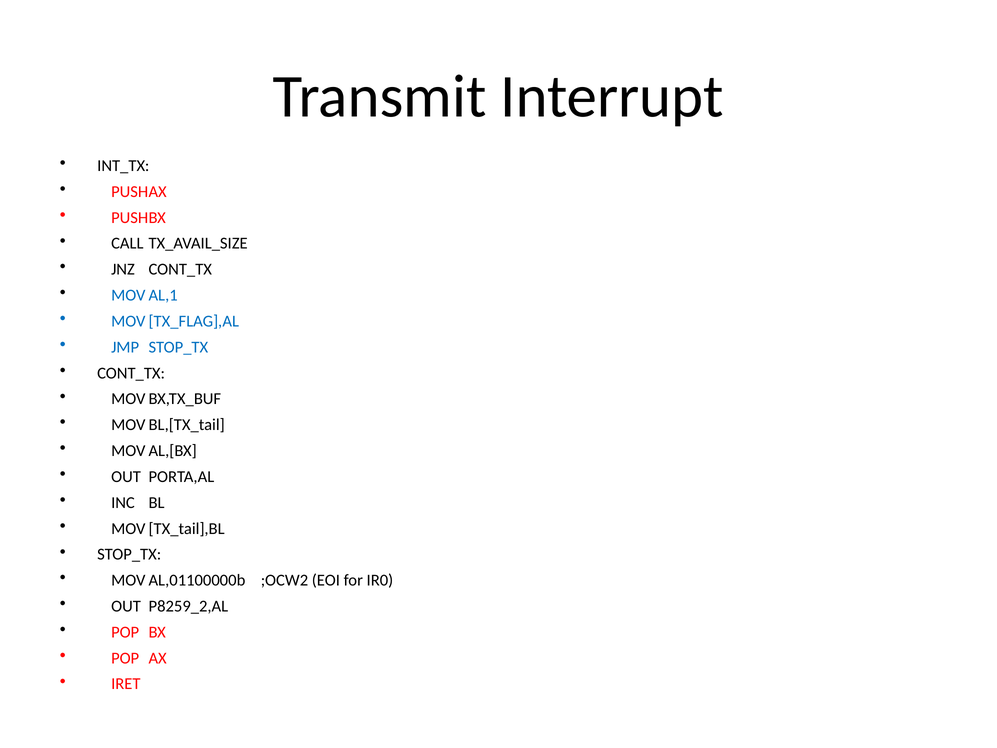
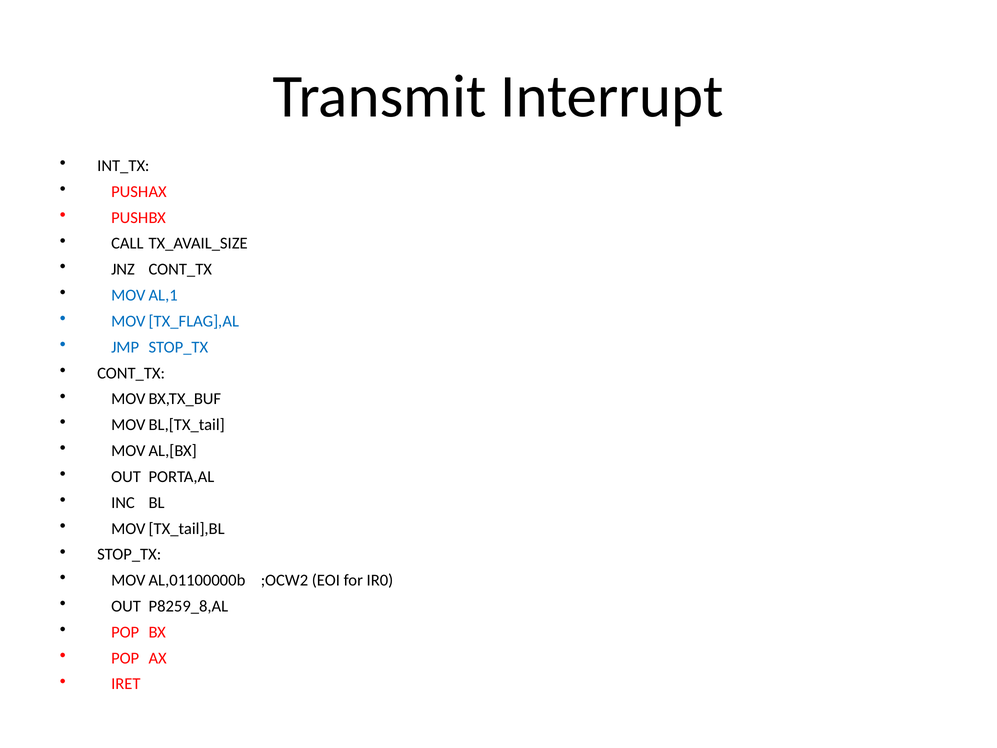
P8259_2,AL: P8259_2,AL -> P8259_8,AL (188, 606)
